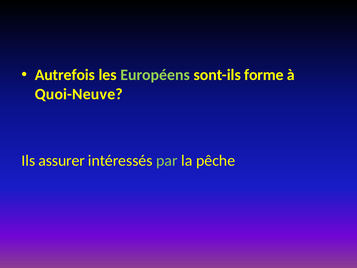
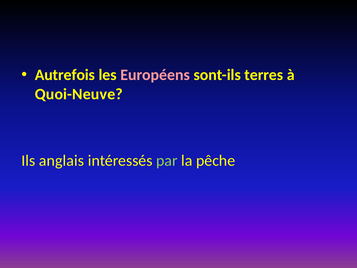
Européens colour: light green -> pink (155, 75)
forme: forme -> terres (264, 75)
assurer: assurer -> anglais (61, 161)
